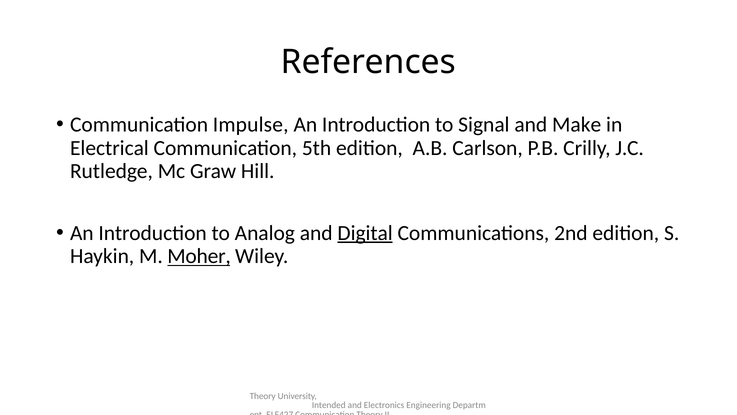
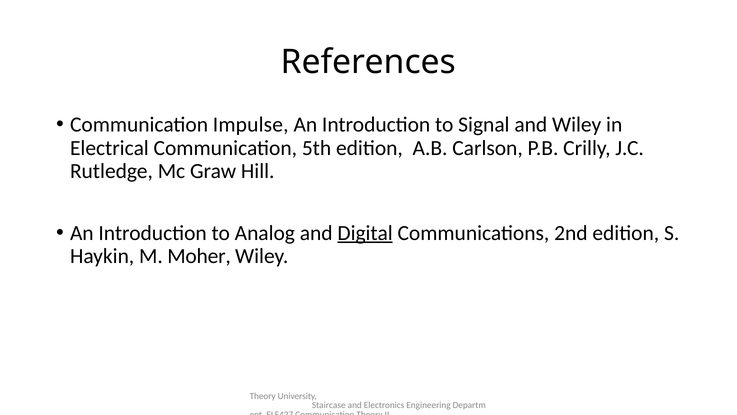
and Make: Make -> Wiley (577, 125)
Moher underline: present -> none (199, 256)
Intended: Intended -> Staircase (329, 405)
